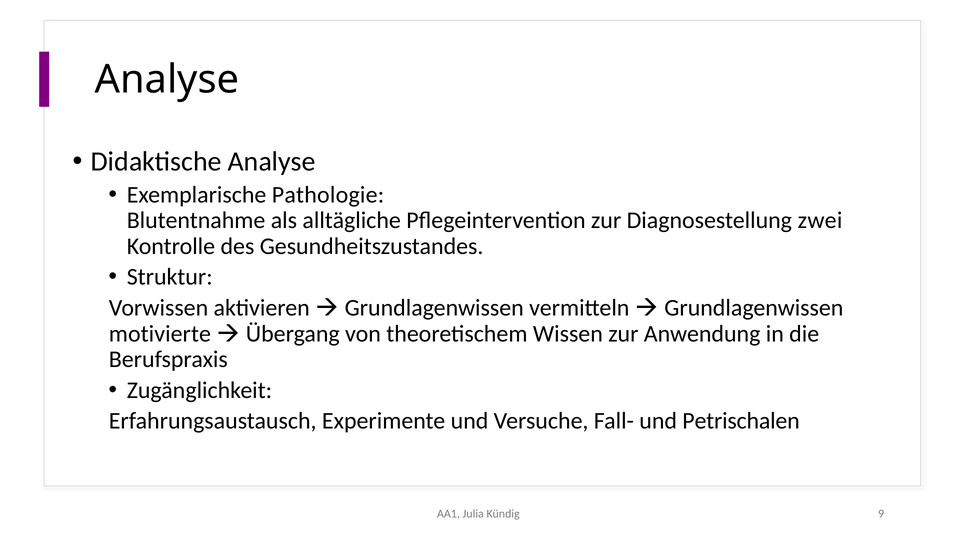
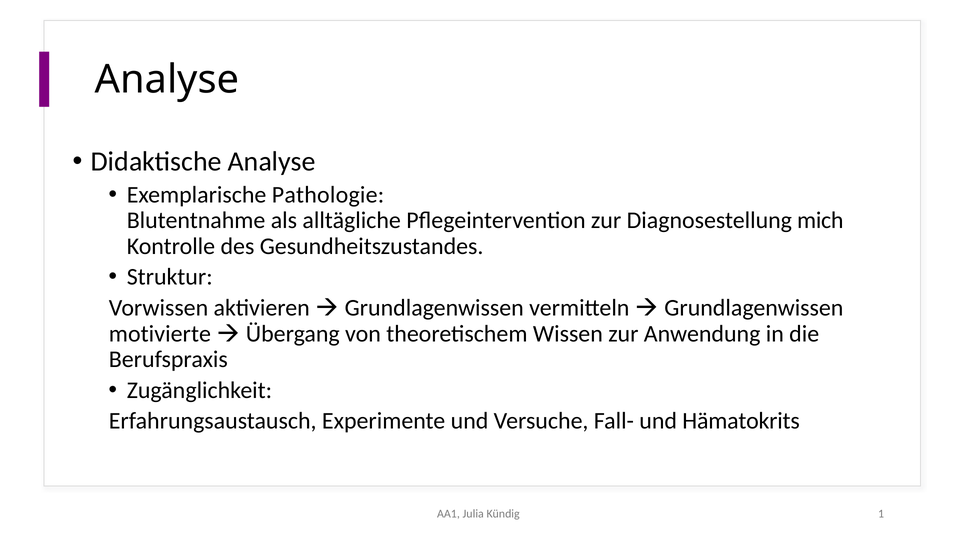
zwei: zwei -> mich (820, 221)
Petrischalen: Petrischalen -> Hämatokrits (741, 421)
9: 9 -> 1 (881, 514)
